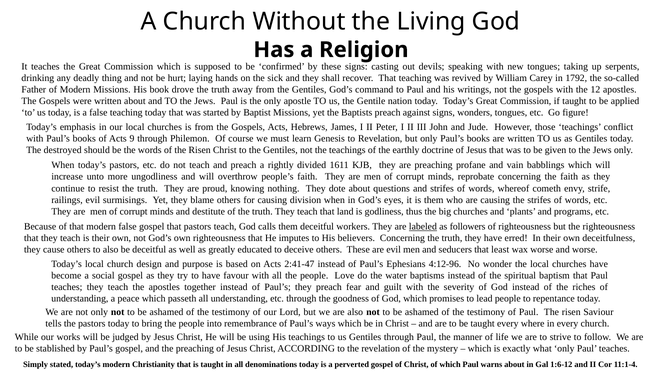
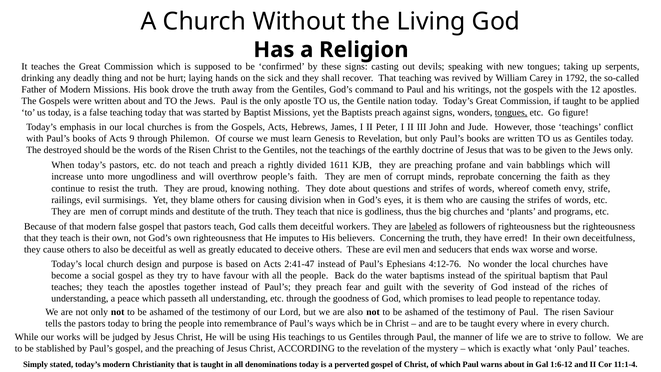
tongues underline: none -> present (511, 113)
land: land -> nice (345, 211)
least: least -> ends (500, 250)
4:12-96: 4:12-96 -> 4:12-76 (445, 264)
Love: Love -> Back (344, 275)
